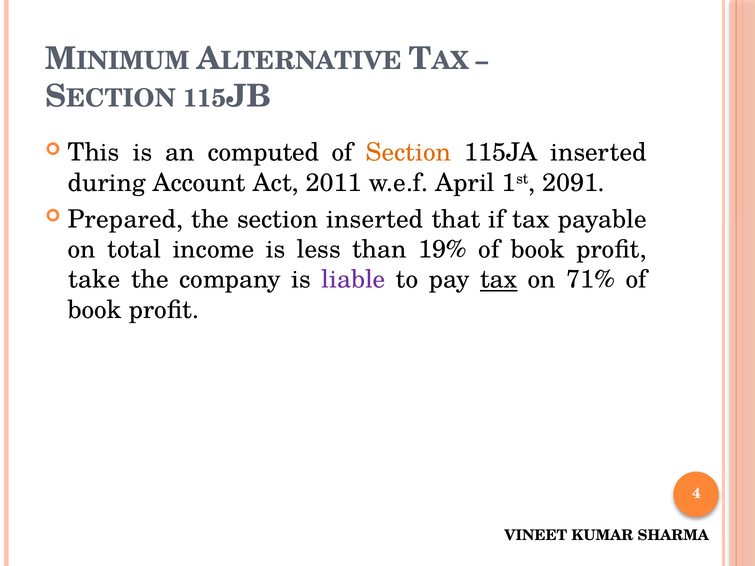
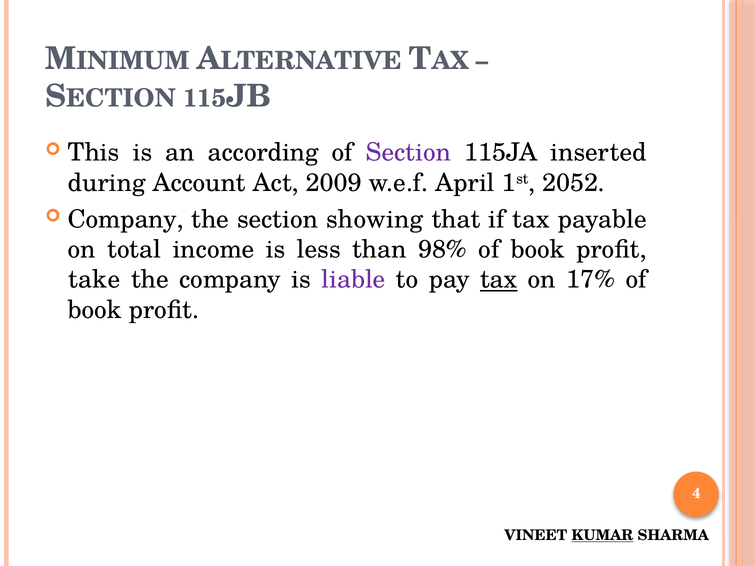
computed: computed -> according (263, 153)
Section colour: orange -> purple (409, 153)
2011: 2011 -> 2009 (334, 183)
2091: 2091 -> 2052 (574, 183)
Prepared: Prepared -> Company (126, 219)
section inserted: inserted -> showing (375, 219)
19%: 19% -> 98% (442, 250)
71%: 71% -> 17% (591, 280)
KUMAR underline: none -> present (602, 536)
